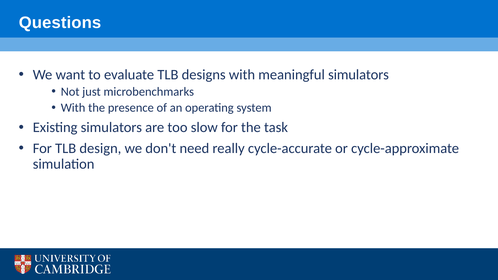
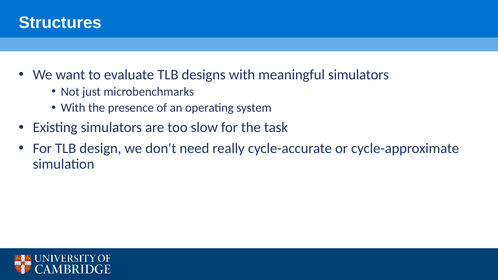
Questions: Questions -> Structures (60, 23)
